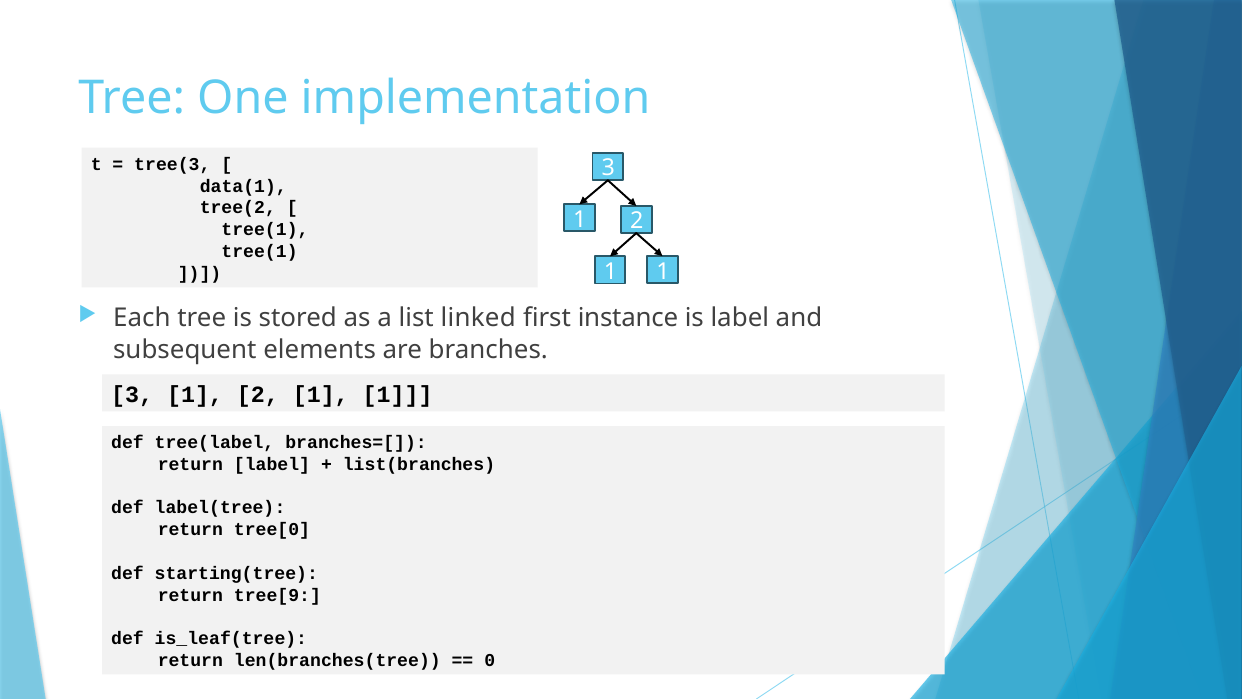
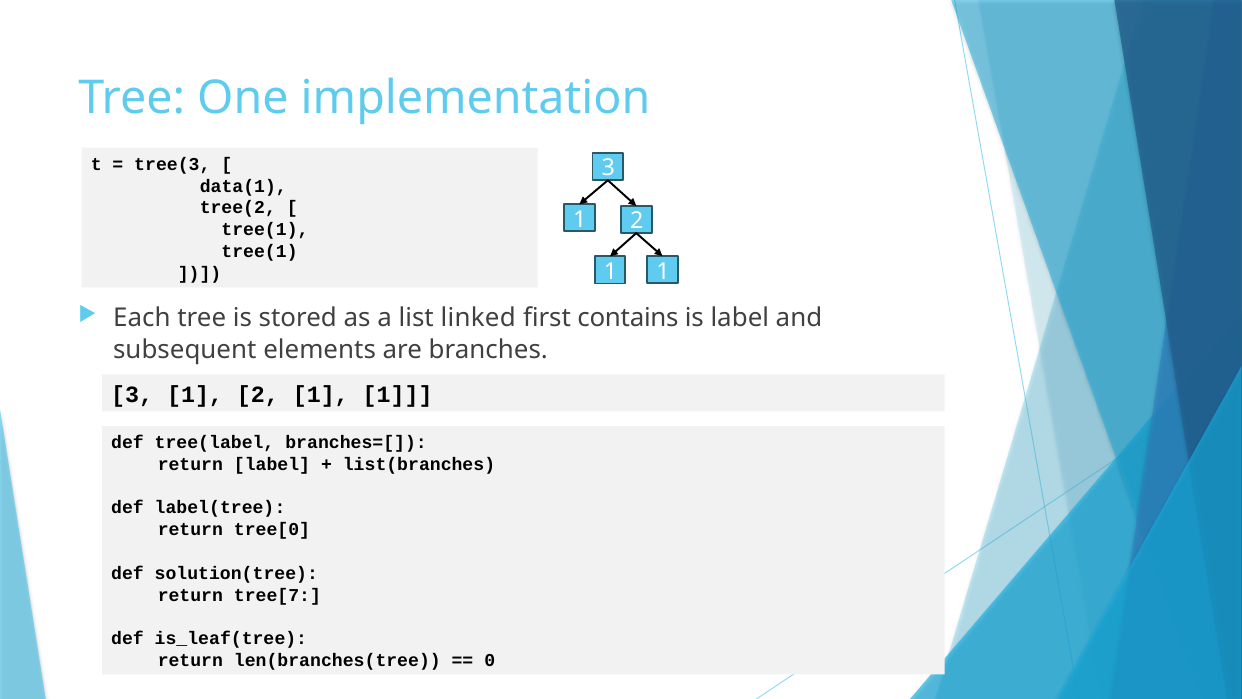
instance: instance -> contains (628, 318)
starting(tree: starting(tree -> solution(tree (236, 573)
tree[9: tree[9 -> tree[7 (277, 595)
